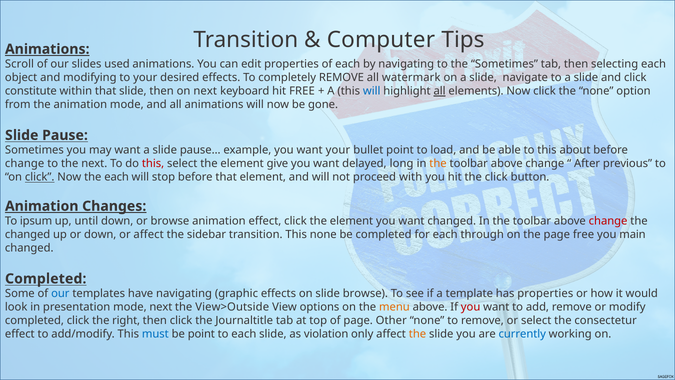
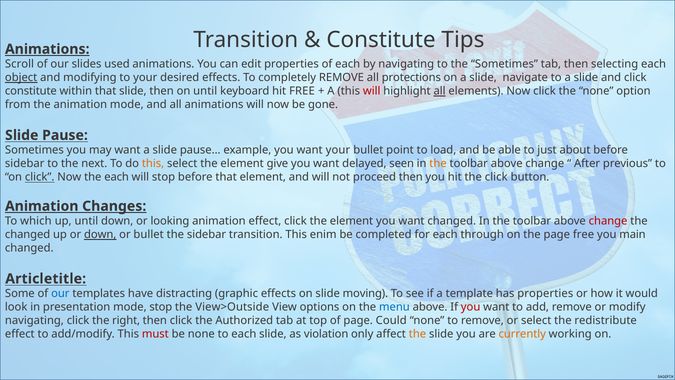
Computer: Computer -> Constitute (381, 40)
object underline: none -> present (21, 78)
watermark: watermark -> protections (411, 78)
on next: next -> until (205, 91)
will colour: blue -> red (372, 91)
to this: this -> just (547, 150)
change: change -> sidebar (25, 164)
this colour: red -> orange (153, 164)
long: long -> seen (402, 164)
proceed with: with -> then (411, 177)
ipsum: ipsum -> which (36, 221)
or browse: browse -> looking (170, 221)
down underline: none -> present (100, 234)
or affect: affect -> bullet (149, 234)
This none: none -> enim (323, 234)
Completed: Completed -> Articletitle (46, 279)
have navigating: navigating -> distracting (184, 294)
slide browse: browse -> moving (365, 294)
mode next: next -> stop (161, 307)
menu colour: orange -> blue (394, 307)
completed: completed -> navigating (34, 321)
Journaltitle: Journaltitle -> Authorized (244, 321)
Other: Other -> Could (391, 321)
consectetur: consectetur -> redistribute (606, 321)
must colour: blue -> red (155, 334)
be point: point -> none (201, 334)
currently colour: blue -> orange (522, 334)
